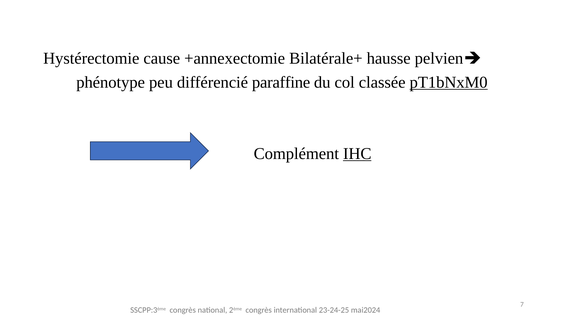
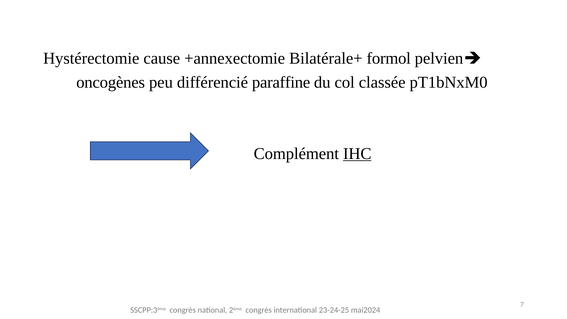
hausse: hausse -> formol (389, 58)
phénotype: phénotype -> oncogènes (111, 82)
pT1bNxM0 underline: present -> none (449, 82)
